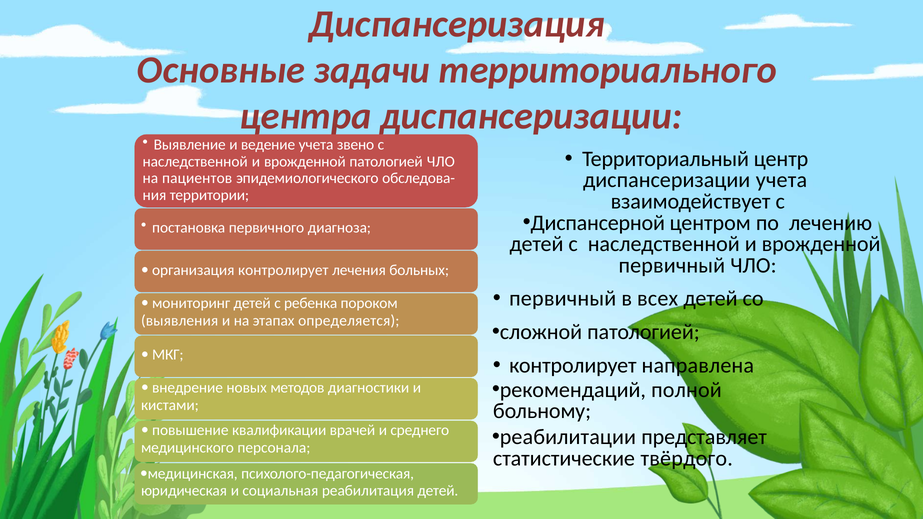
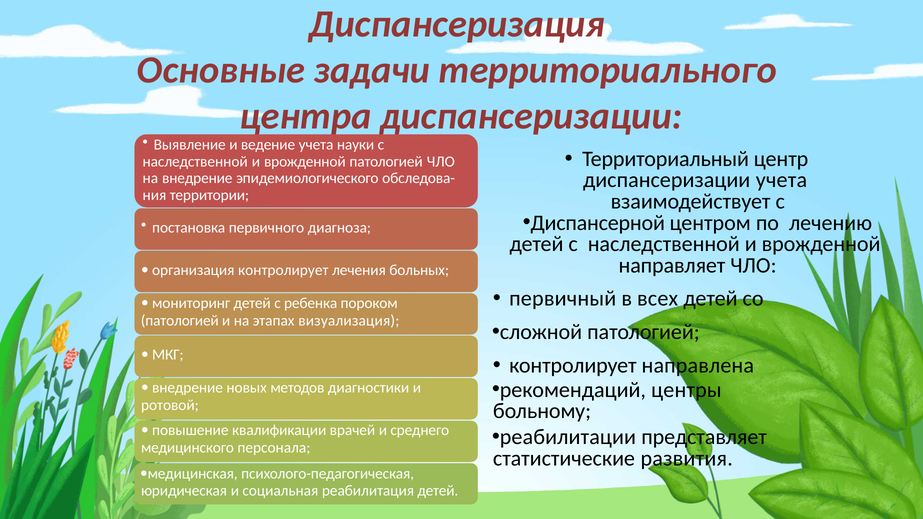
звено: звено -> науки (356, 145)
на пациентов: пациентов -> внедрение (197, 178)
первичный: первичный -> направляет (672, 265)
выявления: выявления -> патологией (180, 321)
определяется: определяется -> визуализация (349, 321)
полной: полной -> центры (686, 390)
кистами: кистами -> ротовой (170, 406)
твёрдого: твёрдого -> развития (687, 458)
